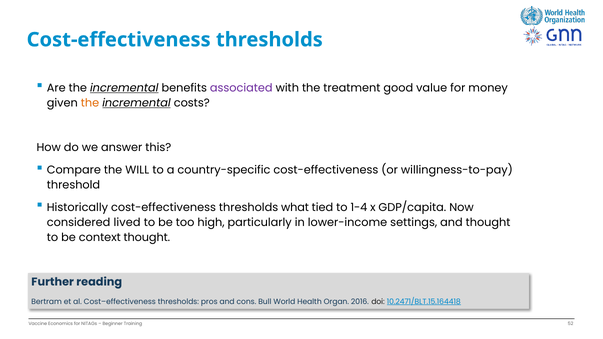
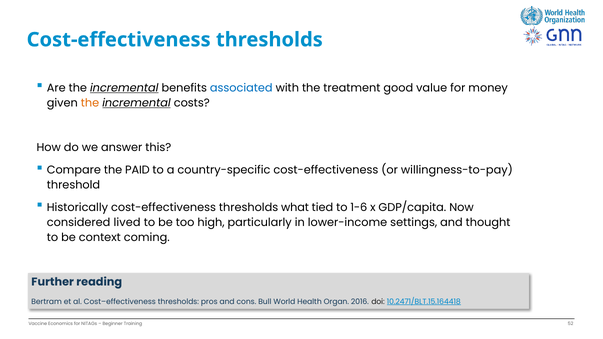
associated colour: purple -> blue (241, 88)
WILL: WILL -> PAID (137, 170)
1-4: 1-4 -> 1-6 (359, 208)
context thought: thought -> coming (147, 237)
